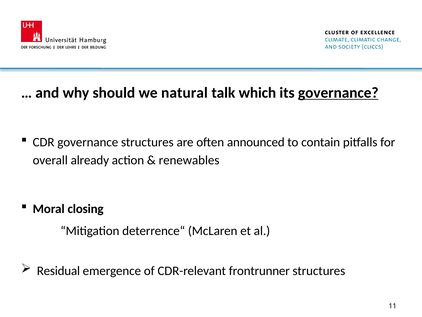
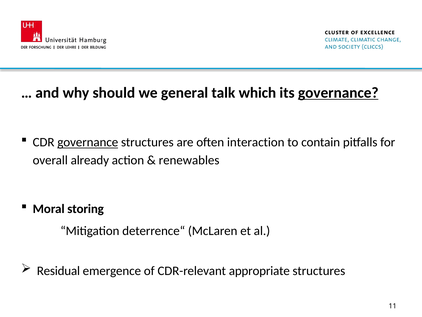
natural: natural -> general (185, 93)
governance underline: none -> present (88, 142)
announced: announced -> interaction (256, 142)
closing: closing -> storing (86, 209)
frontrunner: frontrunner -> appropriate (259, 270)
